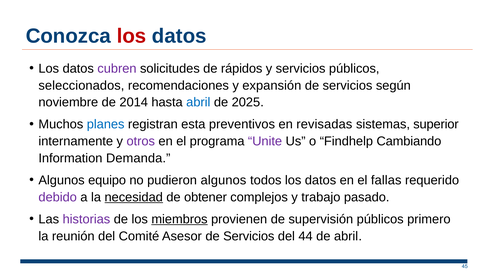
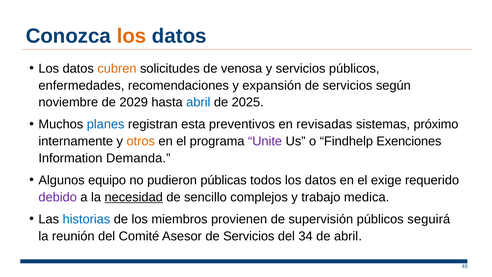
los colour: red -> orange (132, 36)
cubren colour: purple -> orange (117, 68)
rápidos: rápidos -> venosa (242, 68)
seleccionados: seleccionados -> enfermedades (81, 85)
2014: 2014 -> 2029 (134, 102)
superior: superior -> próximo (436, 124)
otros colour: purple -> orange (141, 141)
Cambiando: Cambiando -> Exenciones (409, 141)
pudieron algunos: algunos -> públicas (224, 180)
fallas: fallas -> exige (386, 180)
obtener: obtener -> sencillo (205, 197)
pasado: pasado -> medica (367, 197)
historias colour: purple -> blue (86, 219)
miembros underline: present -> none (179, 219)
primero: primero -> seguirá (429, 219)
44: 44 -> 34 (306, 236)
